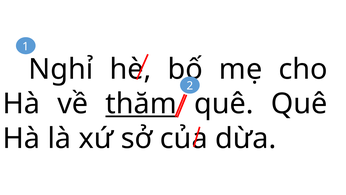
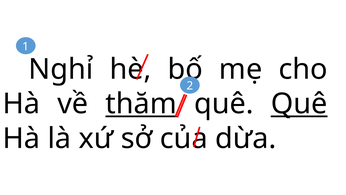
Quê underline: none -> present (299, 104)
